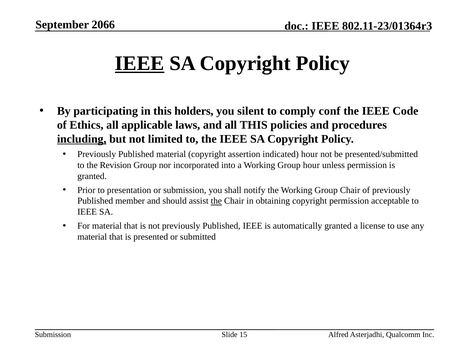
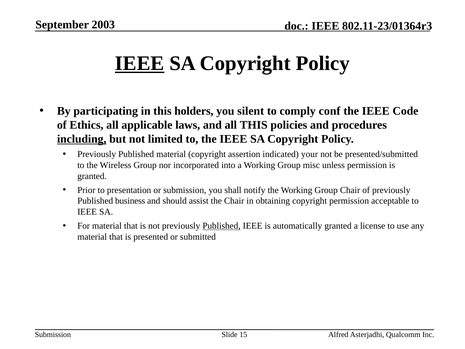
2066: 2066 -> 2003 (103, 25)
indicated hour: hour -> your (310, 154)
Revision: Revision -> Wireless (116, 165)
Group hour: hour -> misc (311, 165)
member: member -> business (130, 201)
the underline: present -> none (216, 201)
Published underline: none -> present (221, 226)
